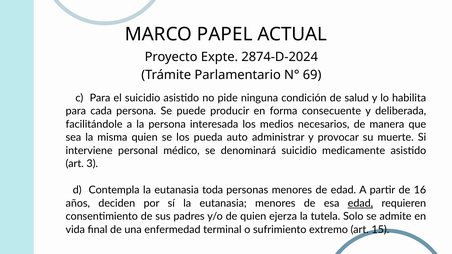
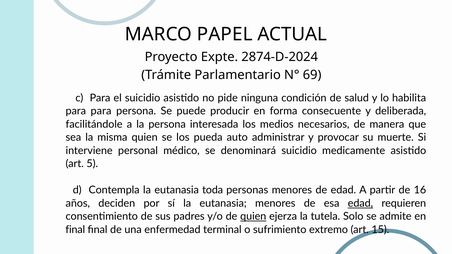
para cada: cada -> para (101, 111)
3: 3 -> 5 (92, 164)
quien underline: none -> present (253, 217)
vida: vida -> final (75, 230)
